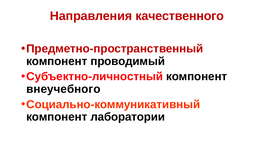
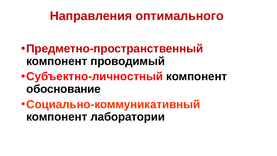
качественного: качественного -> оптимального (180, 16)
внеучебного: внеучебного -> обоснование (64, 89)
